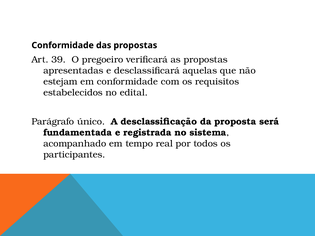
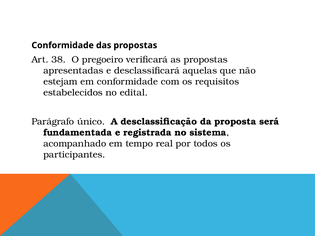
39: 39 -> 38 (59, 60)
